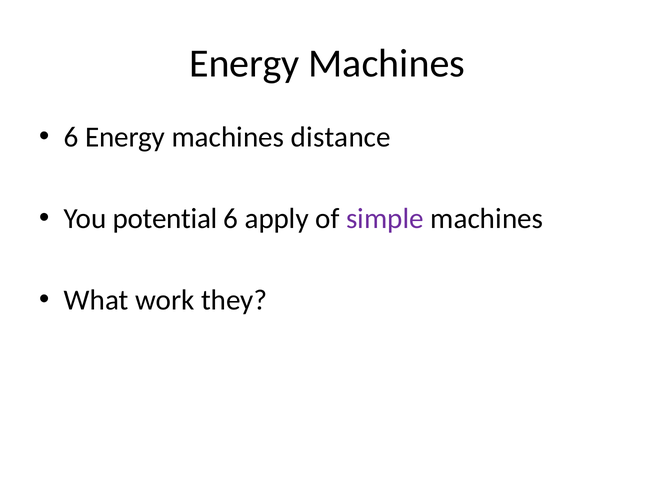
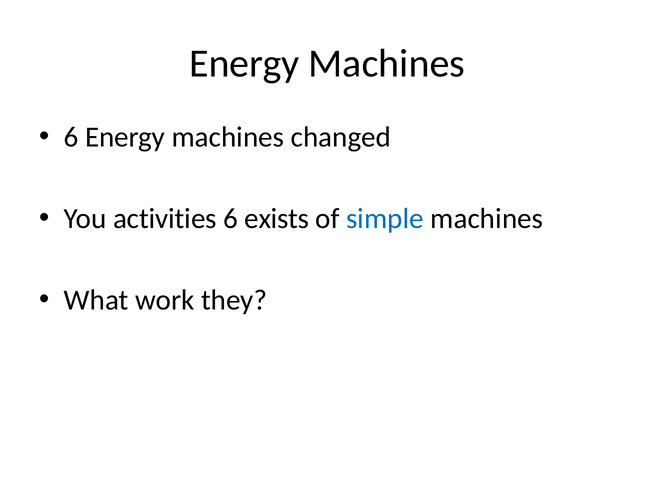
distance: distance -> changed (341, 137)
potential: potential -> activities (165, 219)
apply: apply -> exists (277, 219)
simple colour: purple -> blue (385, 219)
